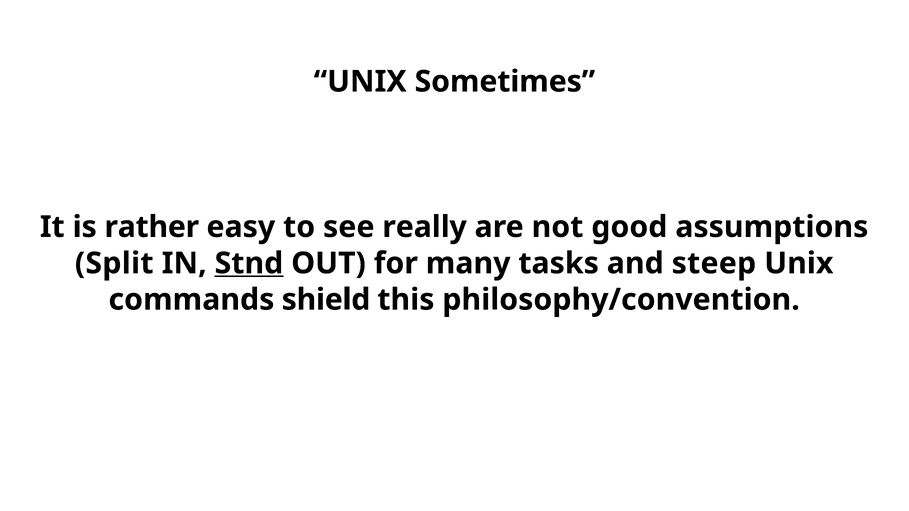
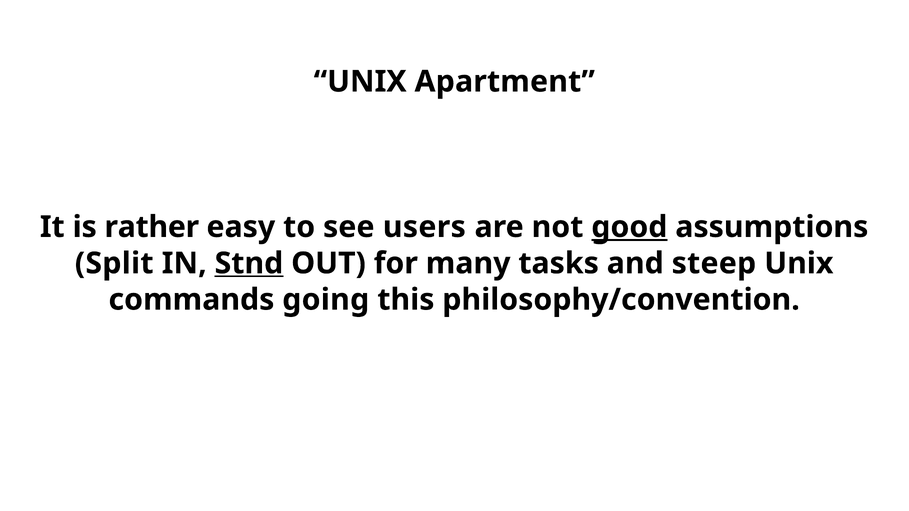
Sometimes: Sometimes -> Apartment (505, 82)
really: really -> users (424, 227)
good underline: none -> present (629, 227)
shield: shield -> going (326, 300)
